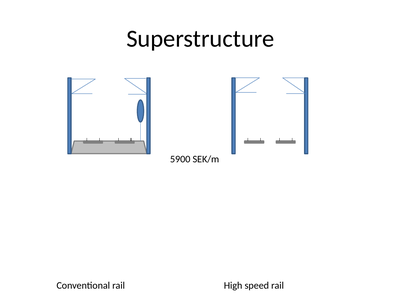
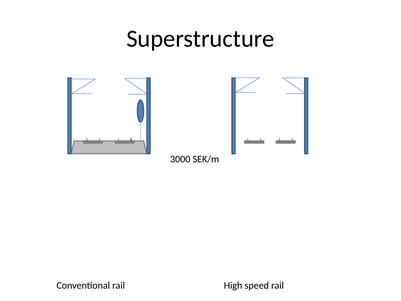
5900: 5900 -> 3000 (180, 159)
